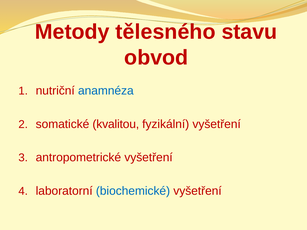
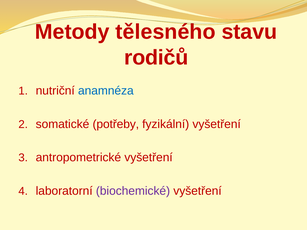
obvod: obvod -> rodičů (156, 58)
kvalitou: kvalitou -> potřeby (116, 124)
biochemické colour: blue -> purple (133, 191)
